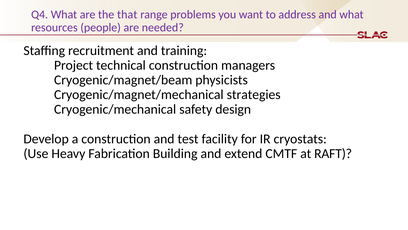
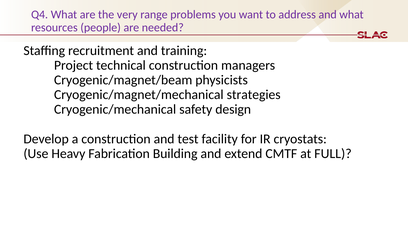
that: that -> very (127, 15)
RAFT: RAFT -> FULL (333, 153)
